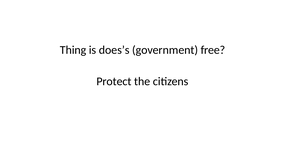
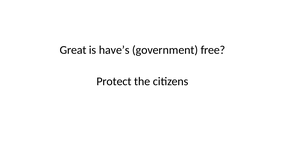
Thing: Thing -> Great (73, 50)
does’s: does’s -> have’s (114, 50)
